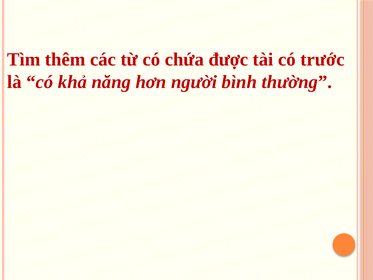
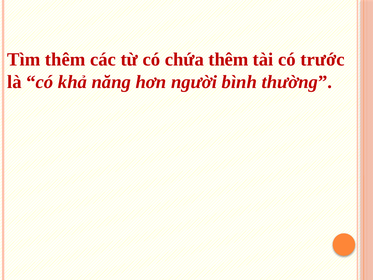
chứa được: được -> thêm (228, 59)
